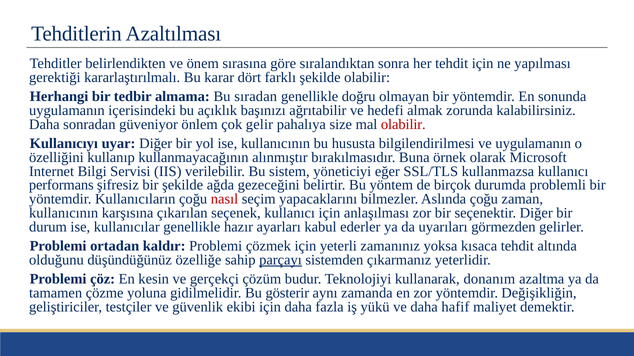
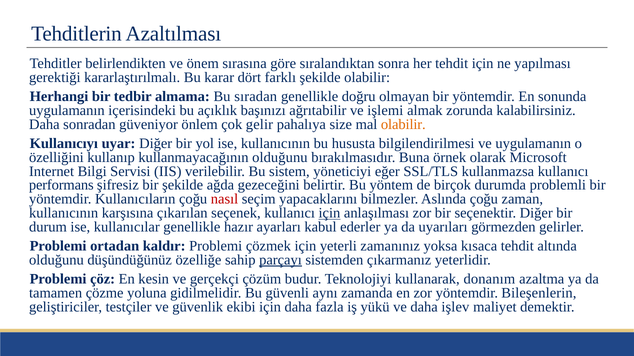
hedefi: hedefi -> işlemi (385, 111)
olabilir colour: red -> orange (403, 124)
kullanmayacağının alınmıştır: alınmıştır -> olduğunu (280, 158)
için underline: none -> present (329, 213)
gösterir: gösterir -> güvenli (287, 293)
Değişikliğin: Değişikliğin -> Bileşenlerin (539, 293)
hafif: hafif -> işlev (455, 307)
